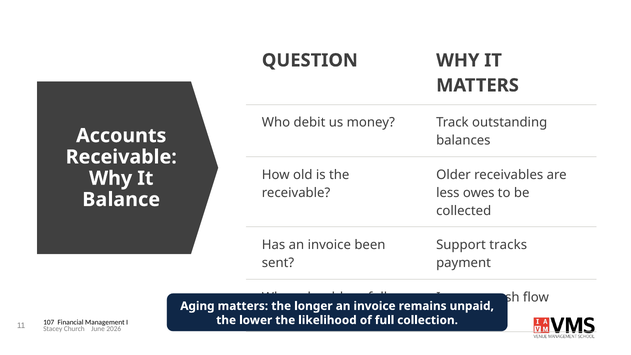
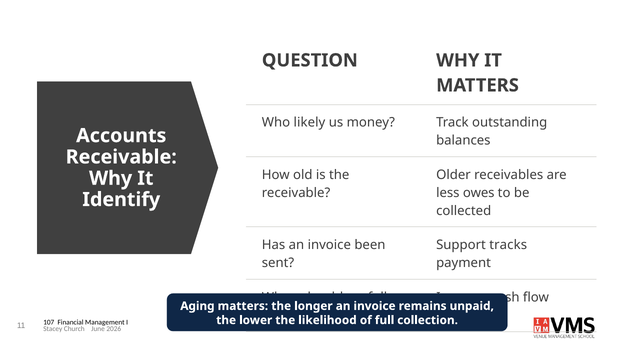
debit: debit -> likely (309, 123)
Balance: Balance -> Identify (121, 200)
